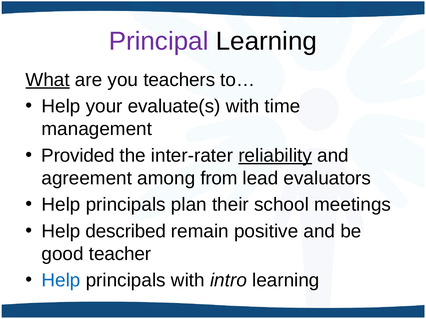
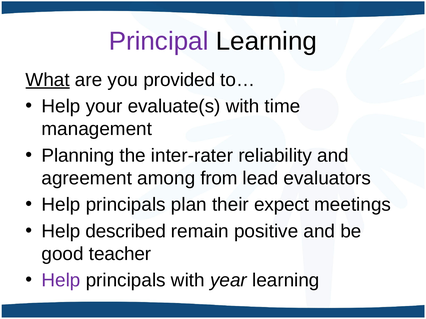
teachers: teachers -> provided (179, 80)
Provided: Provided -> Planning (78, 156)
reliability underline: present -> none (275, 156)
school: school -> expect (282, 205)
Help colour: blue -> purple (61, 281)
intro: intro -> year (229, 281)
